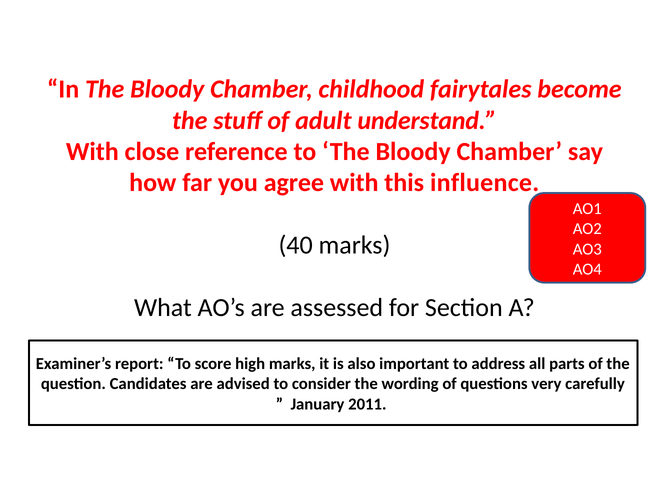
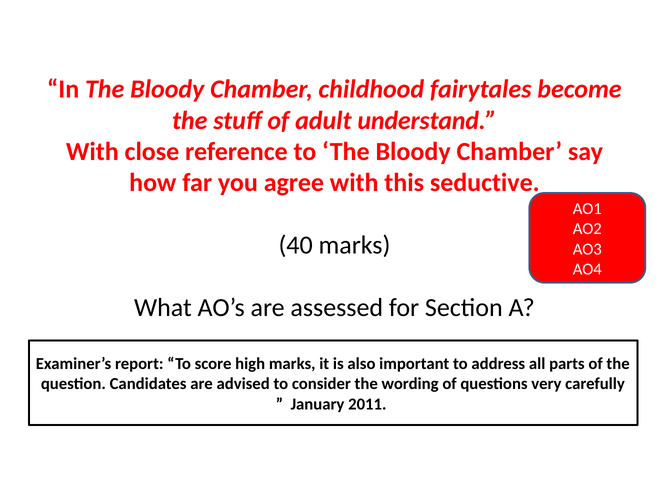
influence: influence -> seductive (485, 183)
